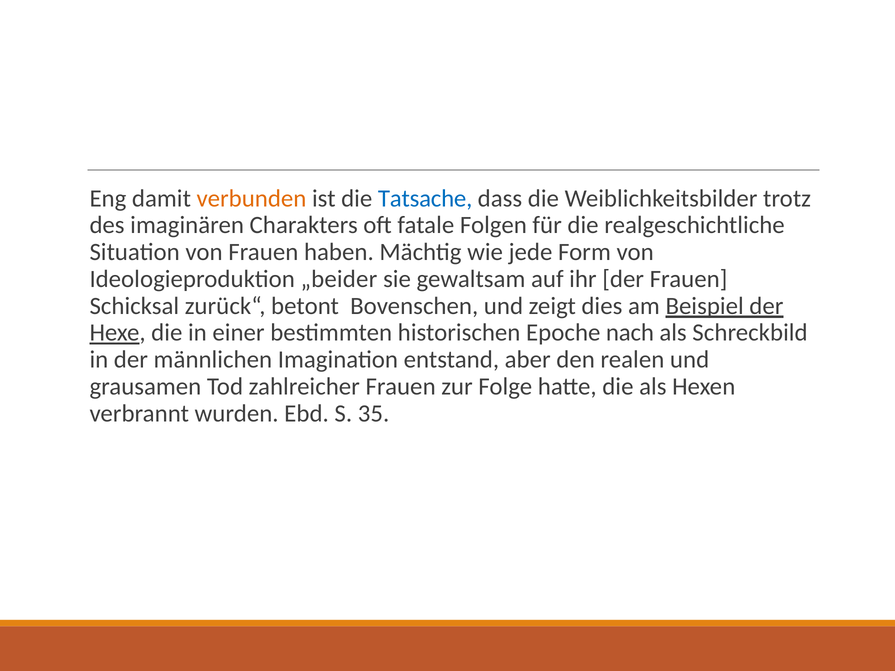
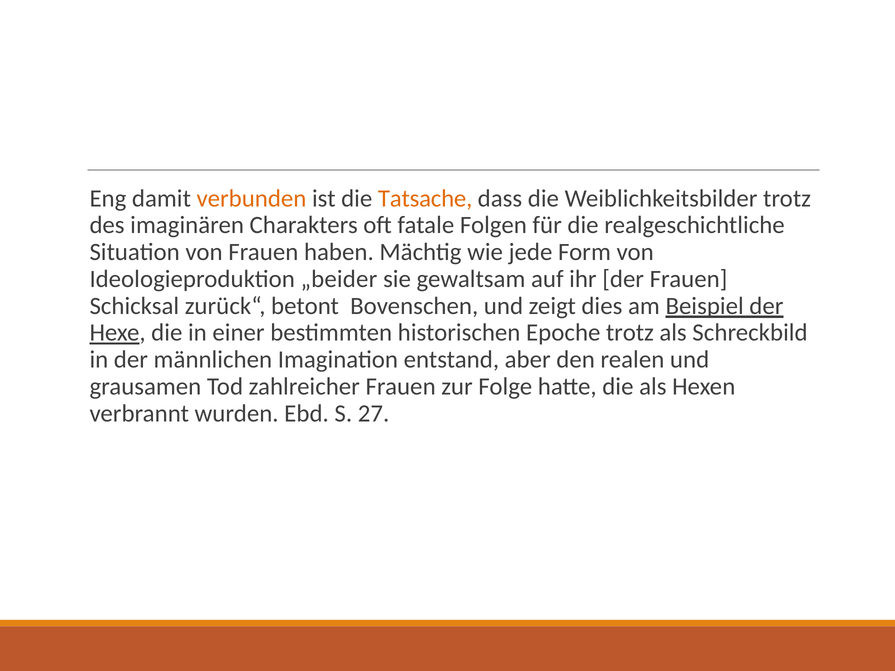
Tatsache colour: blue -> orange (425, 198)
Epoche nach: nach -> trotz (630, 333)
35: 35 -> 27 (374, 414)
